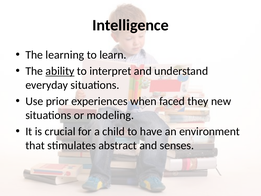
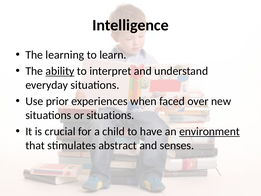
they: they -> over (198, 101)
or modeling: modeling -> situations (110, 115)
environment underline: none -> present (210, 131)
